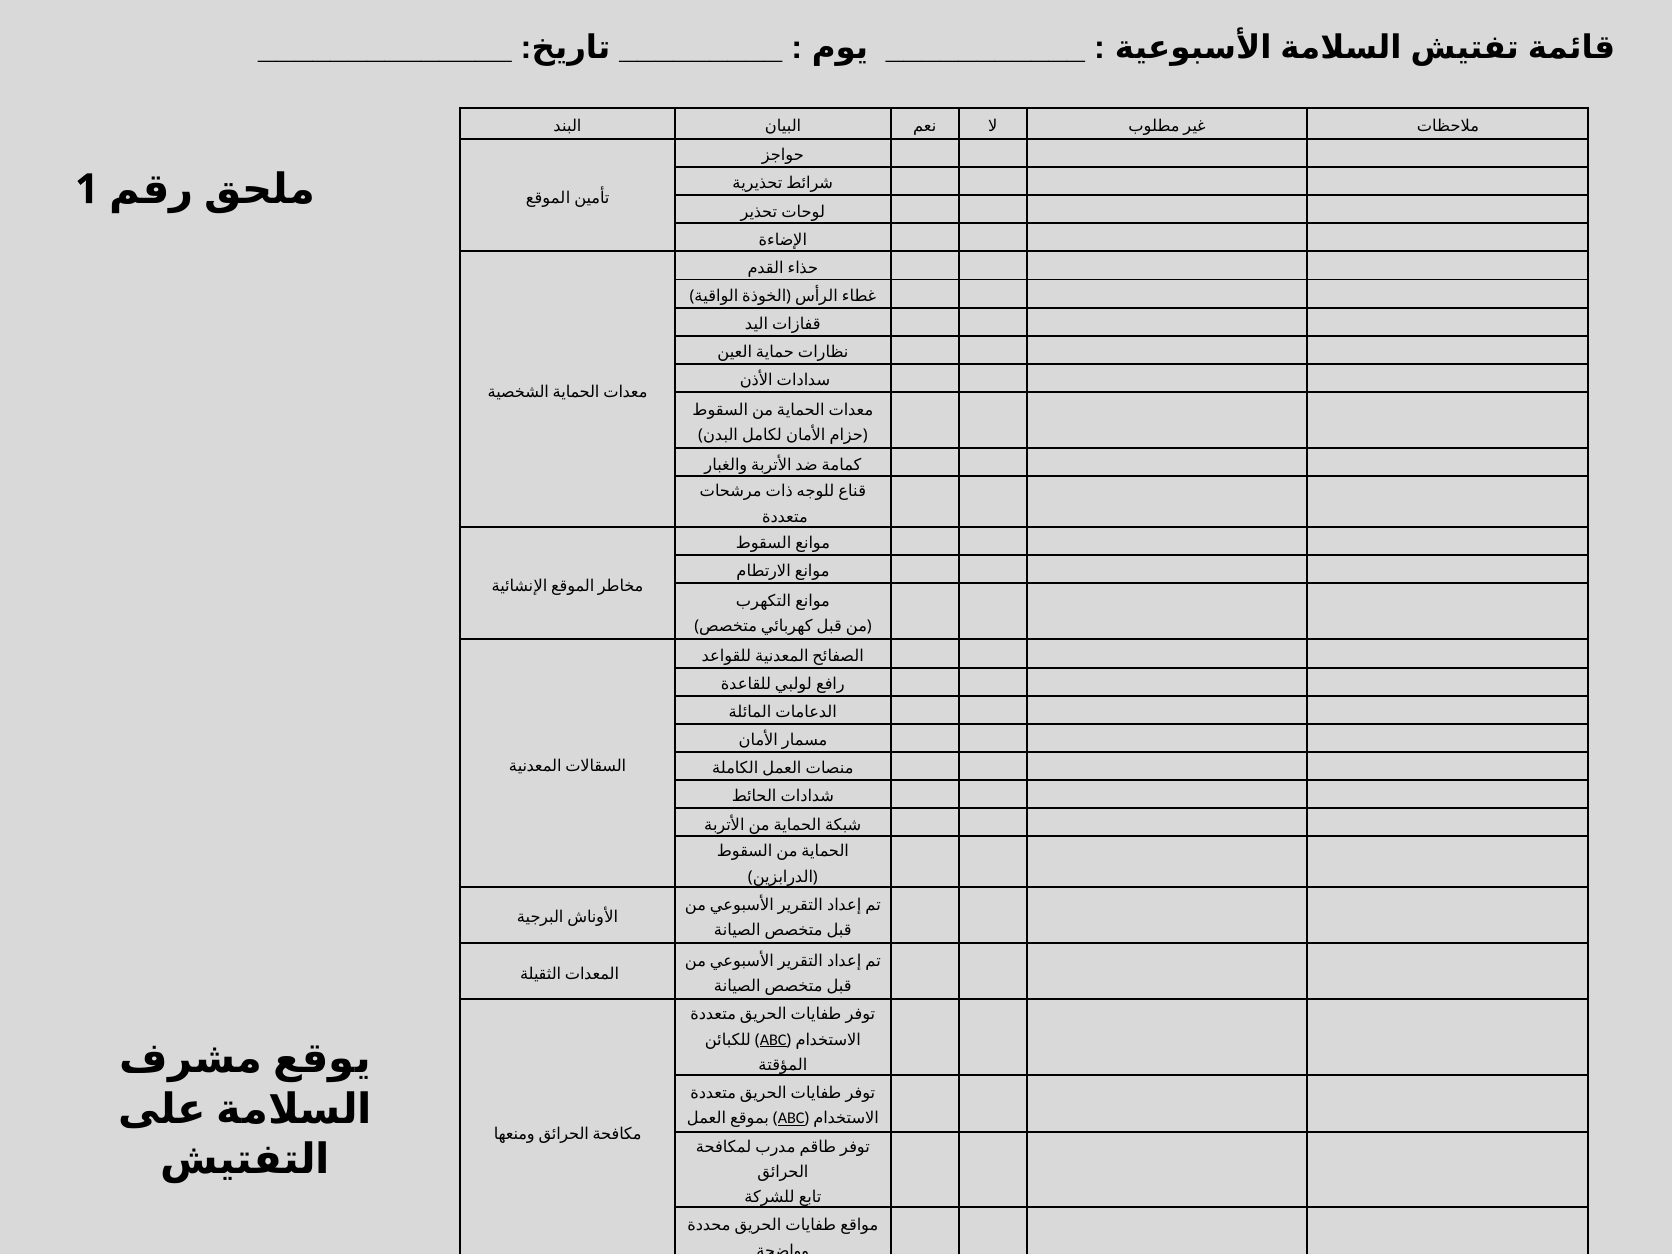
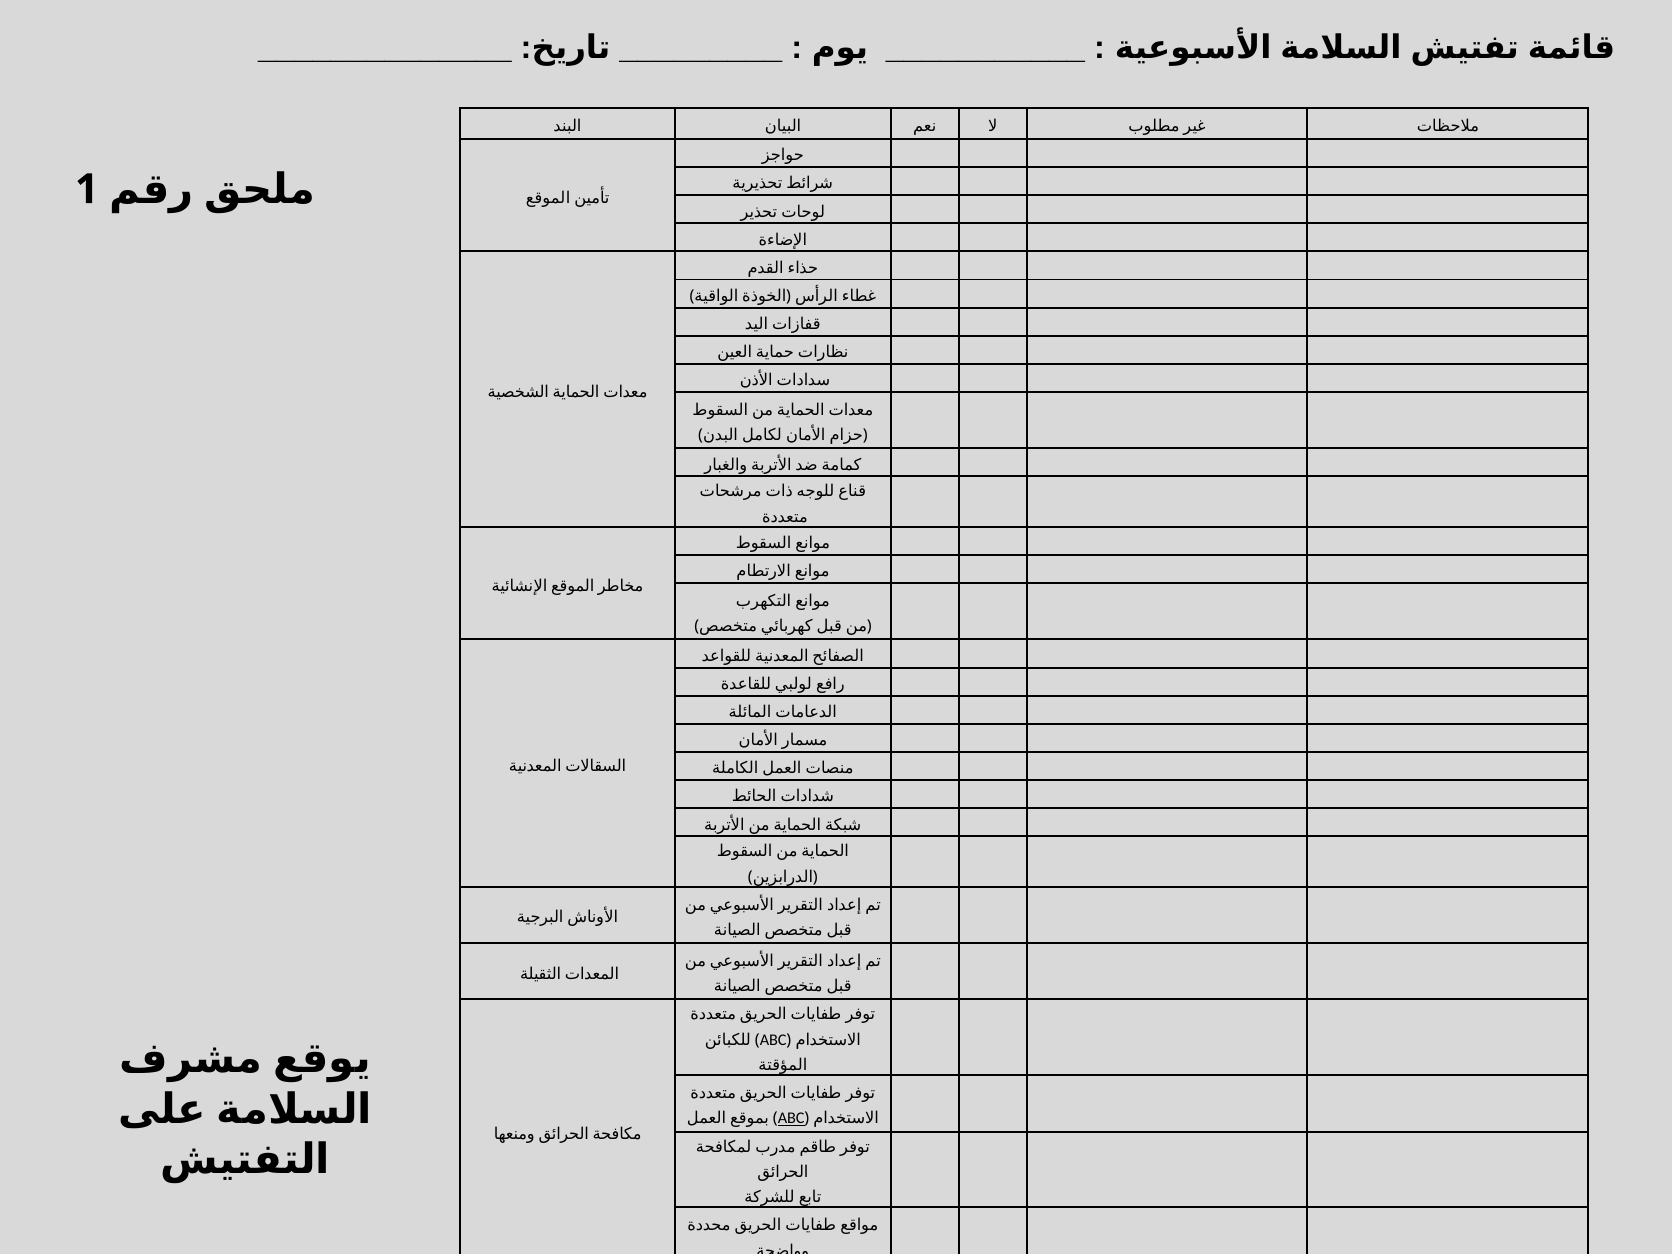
ABC underline: present -> none (773, 1040)
